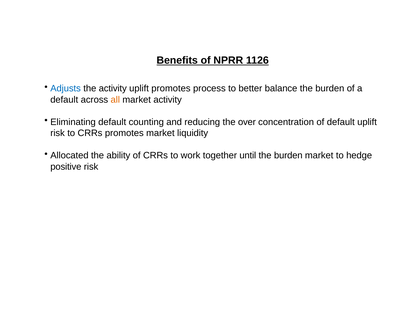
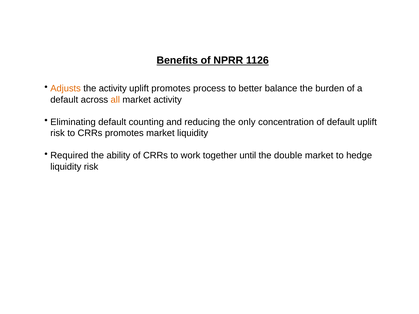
Adjusts colour: blue -> orange (66, 89)
over: over -> only (247, 122)
Allocated: Allocated -> Required (69, 156)
burden: burden -> double (288, 156)
positive: positive -> liquidity (66, 167)
